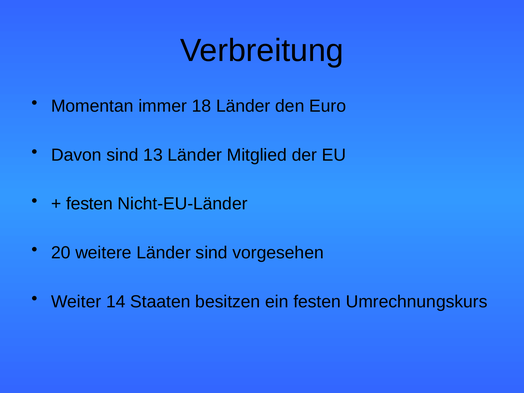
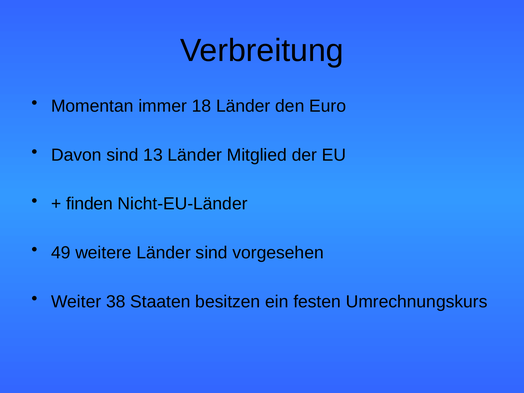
festen: festen -> finden (89, 204)
20: 20 -> 49 (61, 253)
14: 14 -> 38 (116, 302)
